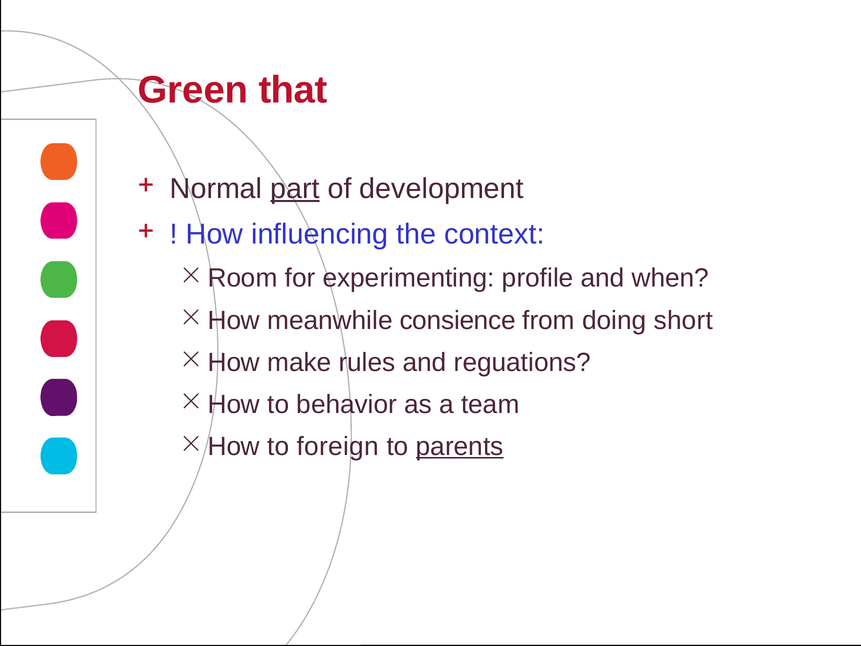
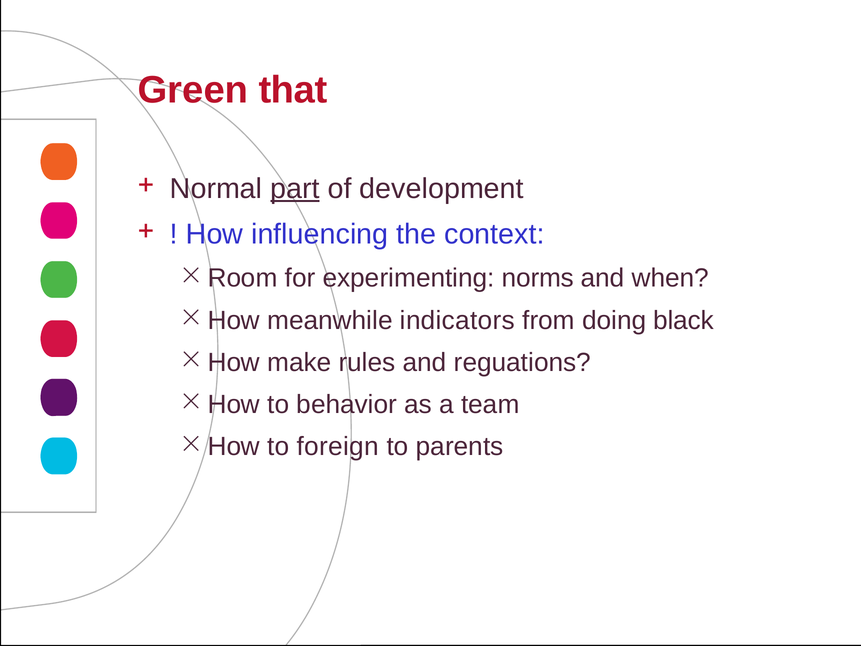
profile: profile -> norms (538, 278)
consience: consience -> indicators (457, 320)
short: short -> black (684, 320)
parents underline: present -> none (460, 446)
